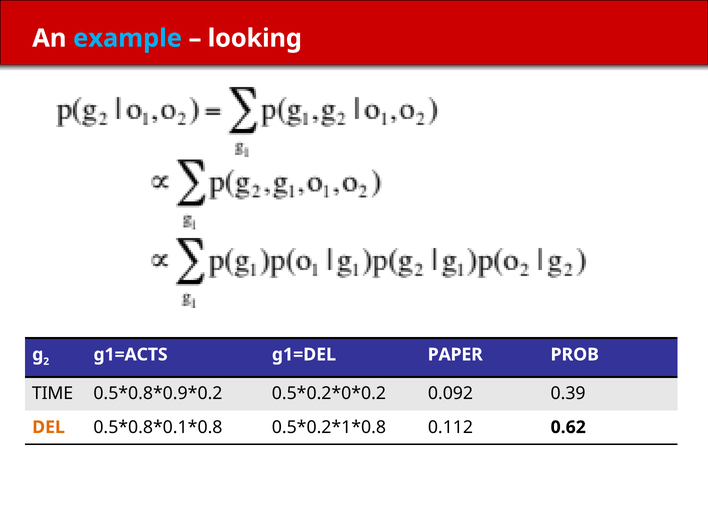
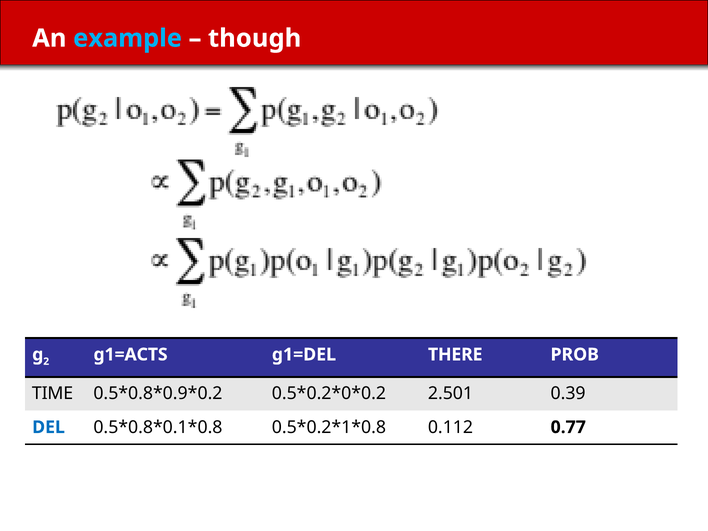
looking: looking -> though (255, 38)
PAPER: PAPER -> THERE (455, 355)
0.092: 0.092 -> 2.501 (451, 394)
DEL colour: orange -> blue (48, 427)
0.62: 0.62 -> 0.77 (568, 427)
